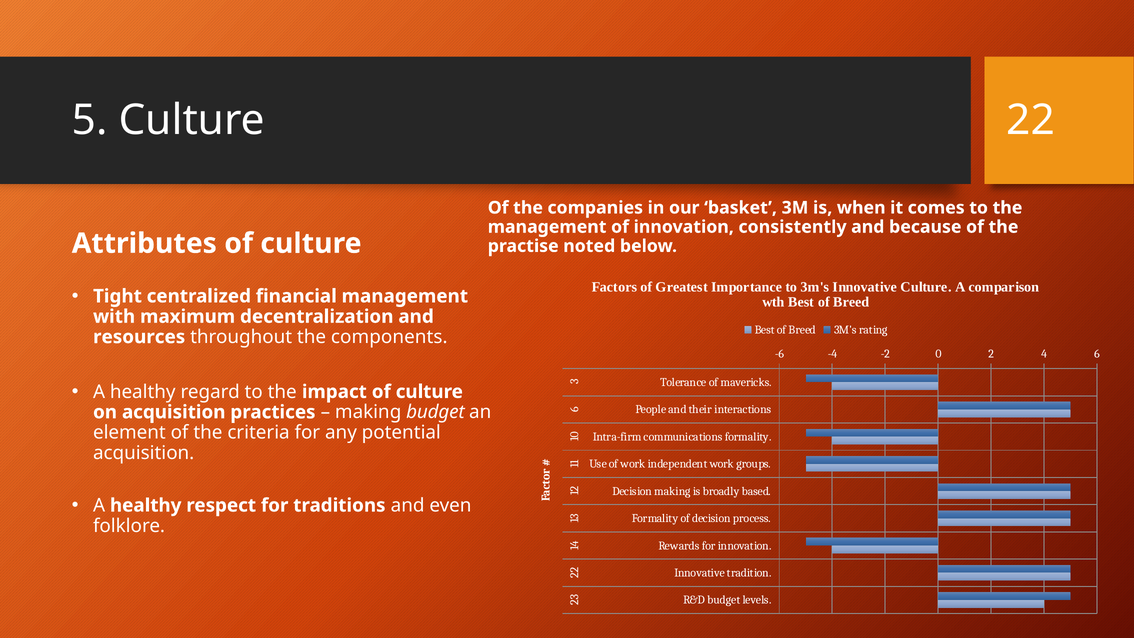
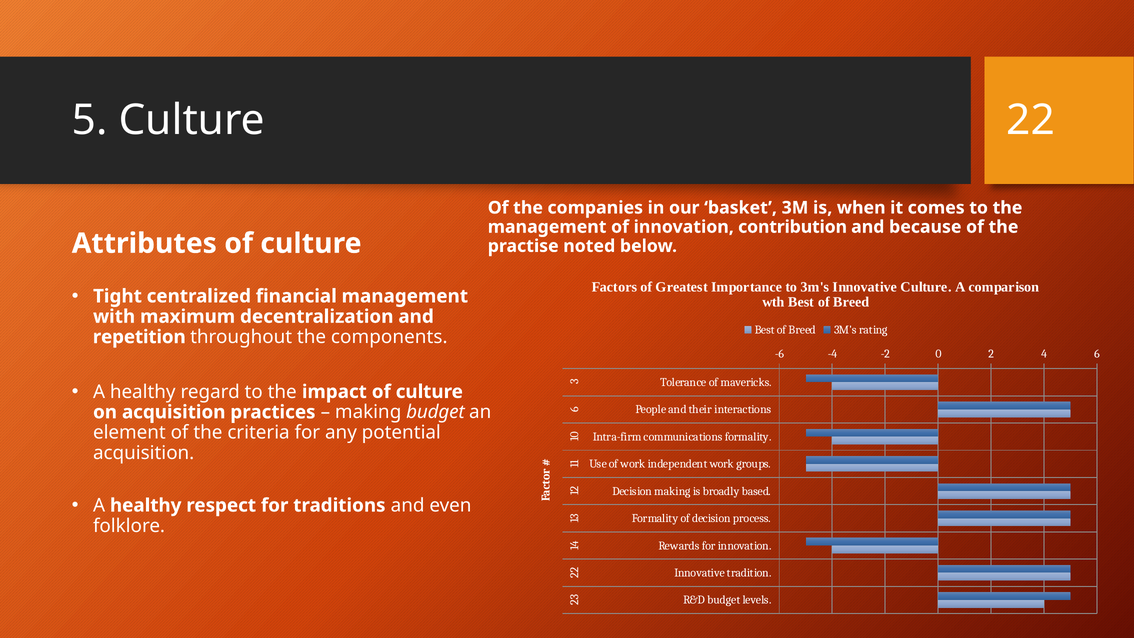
consistently: consistently -> contribution (793, 227)
resources: resources -> repetition (139, 337)
